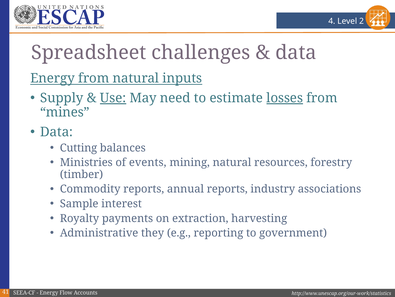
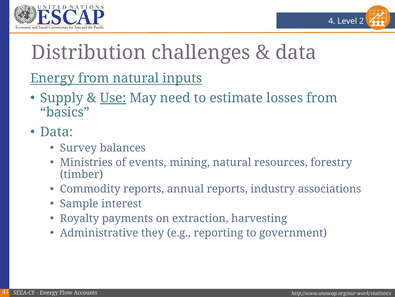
Spreadsheet: Spreadsheet -> Distribution (89, 53)
losses underline: present -> none (285, 98)
mines: mines -> basics (65, 112)
Cutting: Cutting -> Survey (78, 148)
